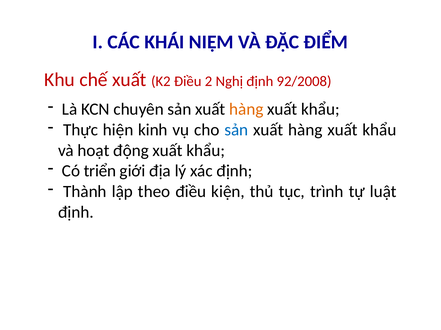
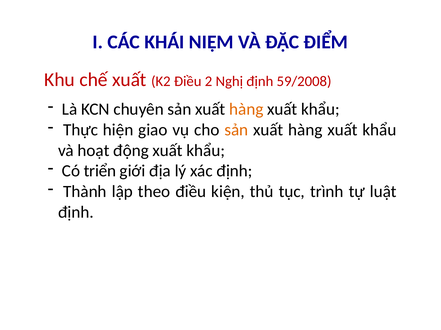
92/2008: 92/2008 -> 59/2008 (304, 82)
kinh: kinh -> giao (153, 130)
sản colour: blue -> orange (236, 130)
